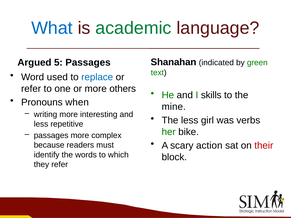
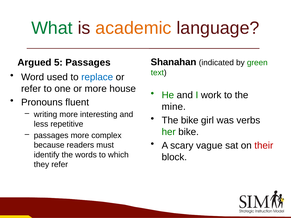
What colour: blue -> green (52, 28)
academic colour: green -> orange (133, 28)
others: others -> house (123, 89)
skills: skills -> work (211, 95)
when: when -> fluent (77, 102)
The less: less -> bike (190, 120)
action: action -> vague (209, 146)
